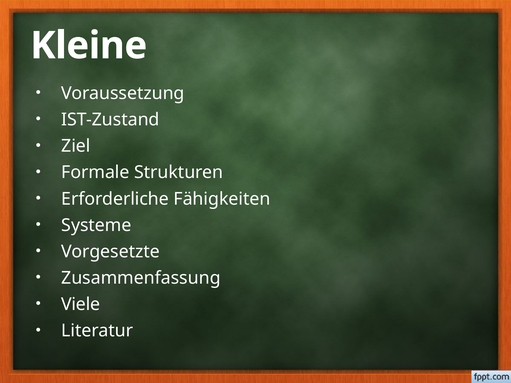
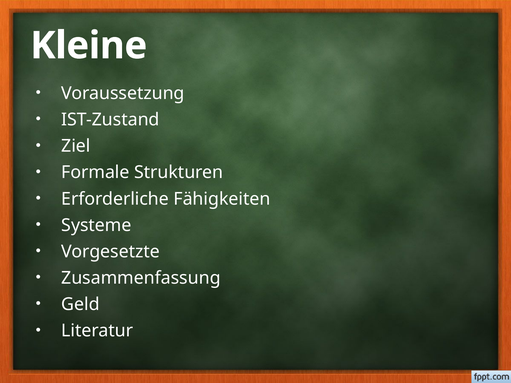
Viele: Viele -> Geld (81, 305)
